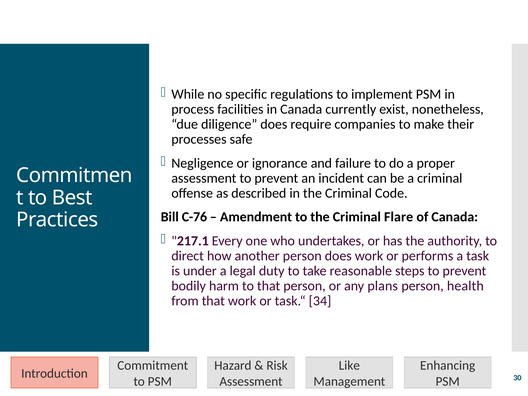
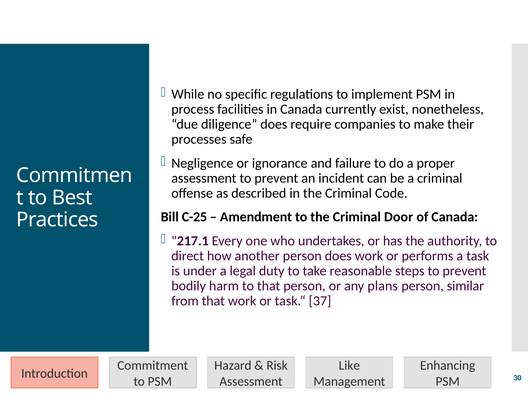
C-76: C-76 -> C-25 (194, 217)
Flare: Flare -> Door (399, 217)
health: health -> similar (465, 286)
34: 34 -> 37 (320, 301)
